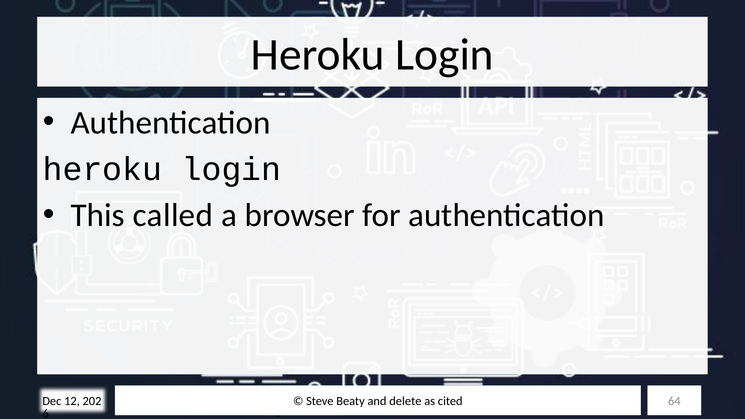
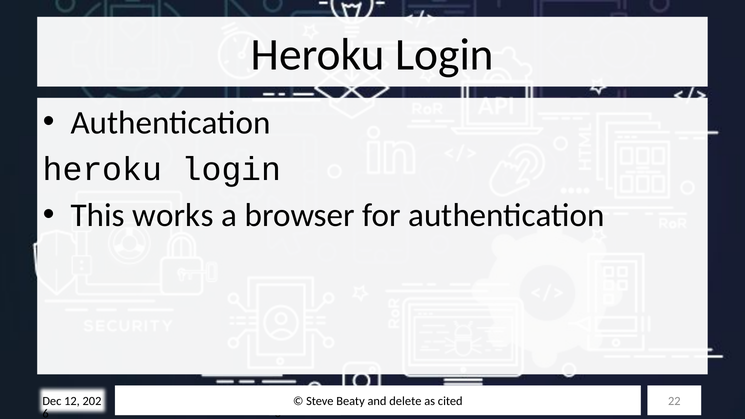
called: called -> works (173, 216)
64: 64 -> 22 (674, 401)
